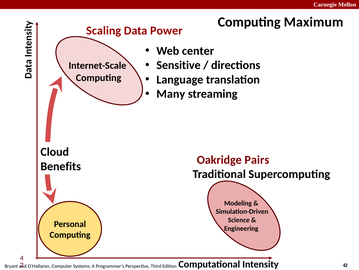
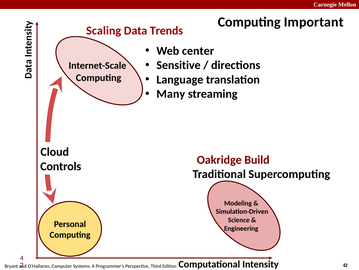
Maximum: Maximum -> Important (314, 22)
Power: Power -> Trends (166, 31)
Pairs: Pairs -> Build (257, 159)
Benefits: Benefits -> Controls (61, 166)
